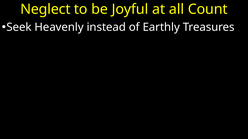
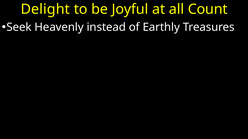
Neglect: Neglect -> Delight (45, 9)
